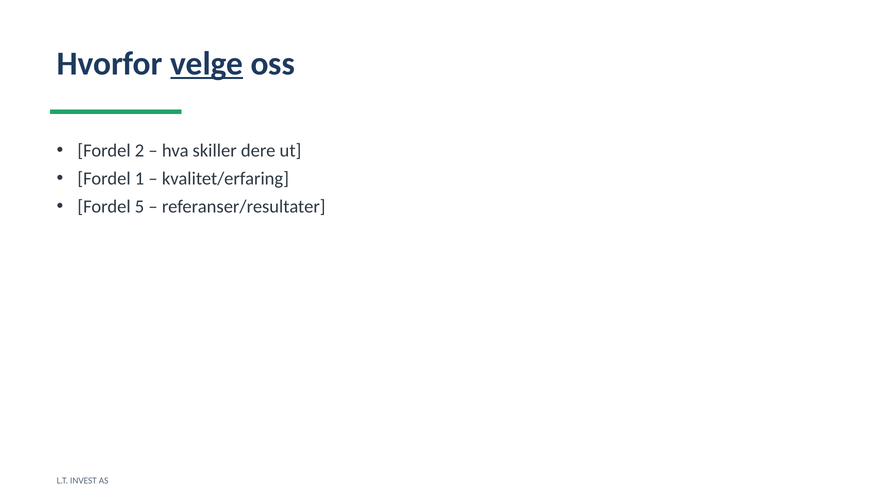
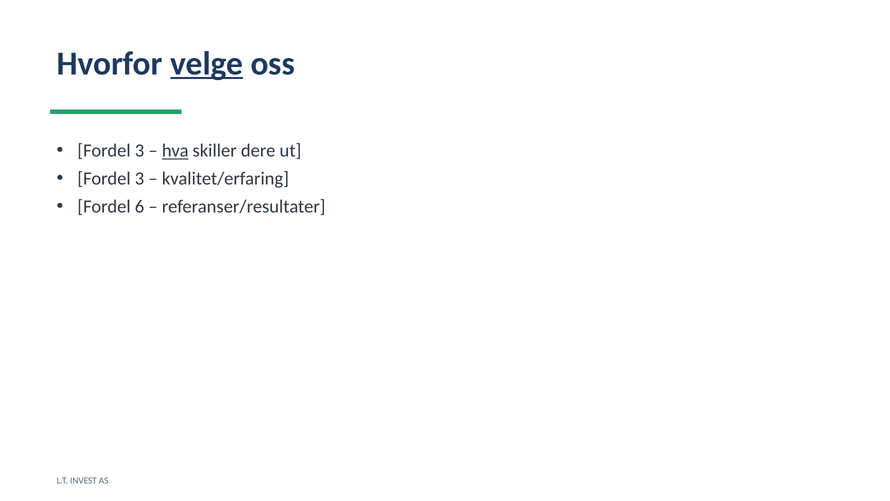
2: 2 -> 3 (140, 151)
hva underline: none -> present (175, 151)
1: 1 -> 3 (140, 179)
5: 5 -> 6 (140, 206)
